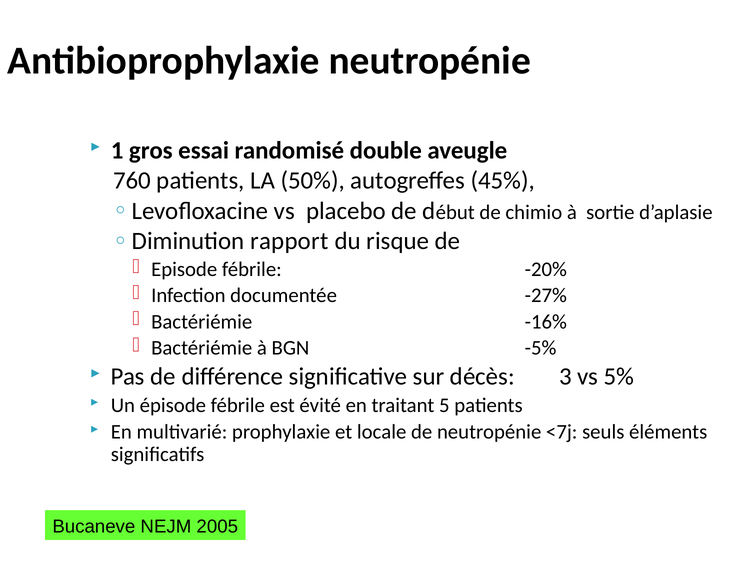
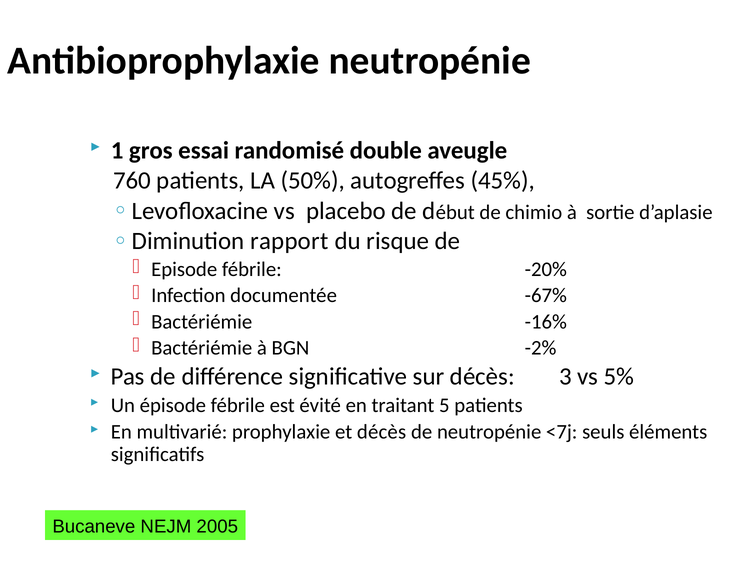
-27%: -27% -> -67% (546, 295)
-5%: -5% -> -2% (541, 347)
et locale: locale -> décès (382, 431)
